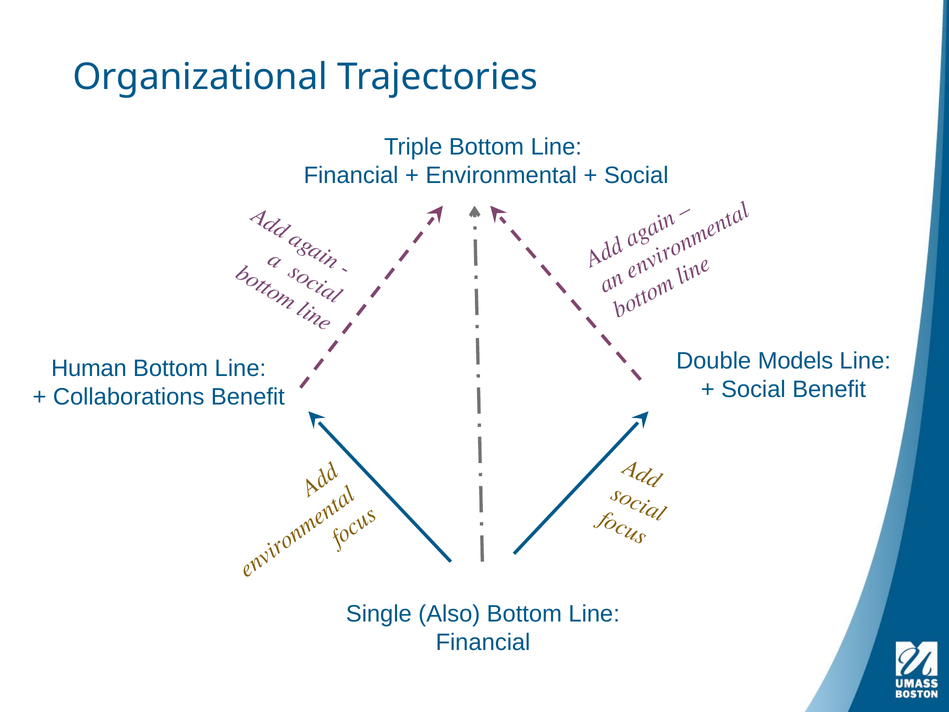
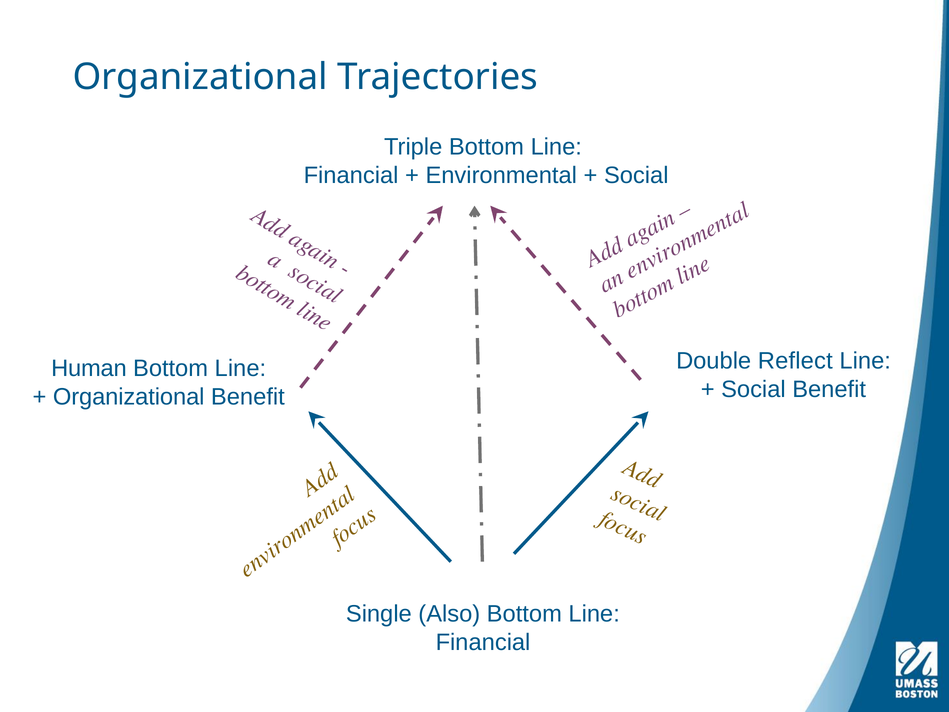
Models: Models -> Reflect (795, 361)
Collaborations: Collaborations -> Organizational (129, 397)
